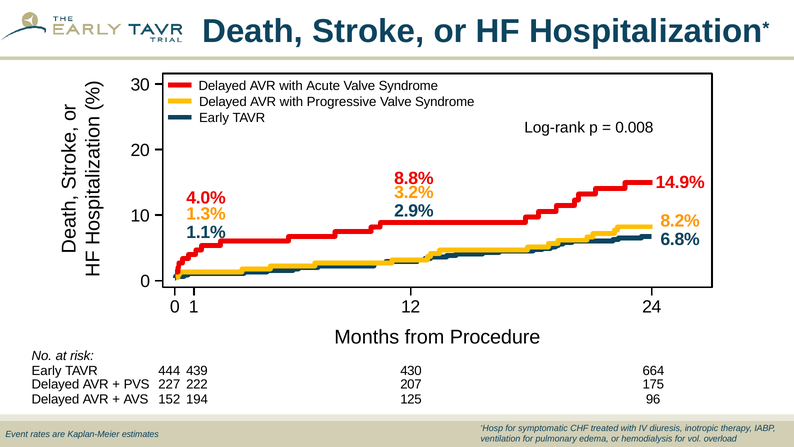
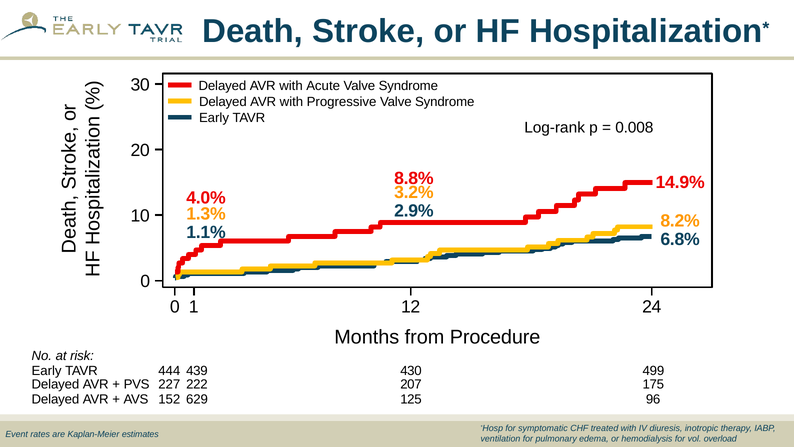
664: 664 -> 499 (653, 371)
194: 194 -> 629 (197, 399)
